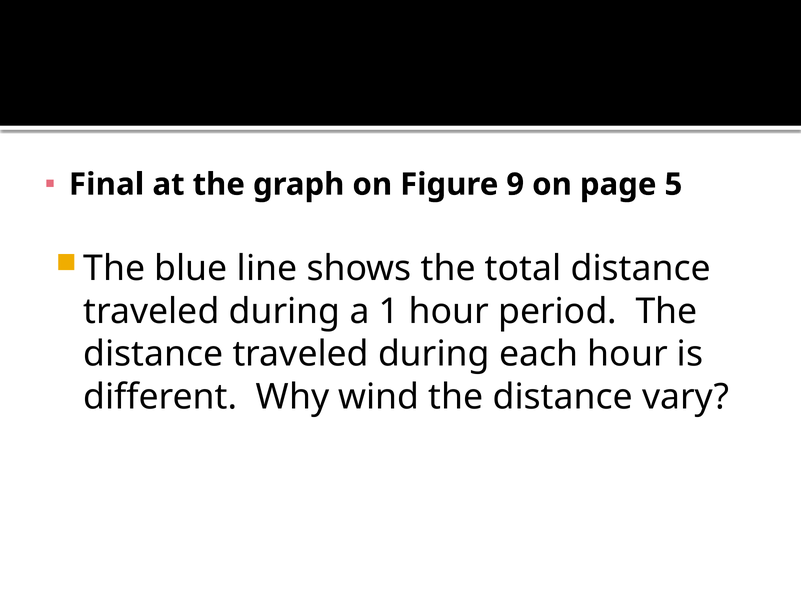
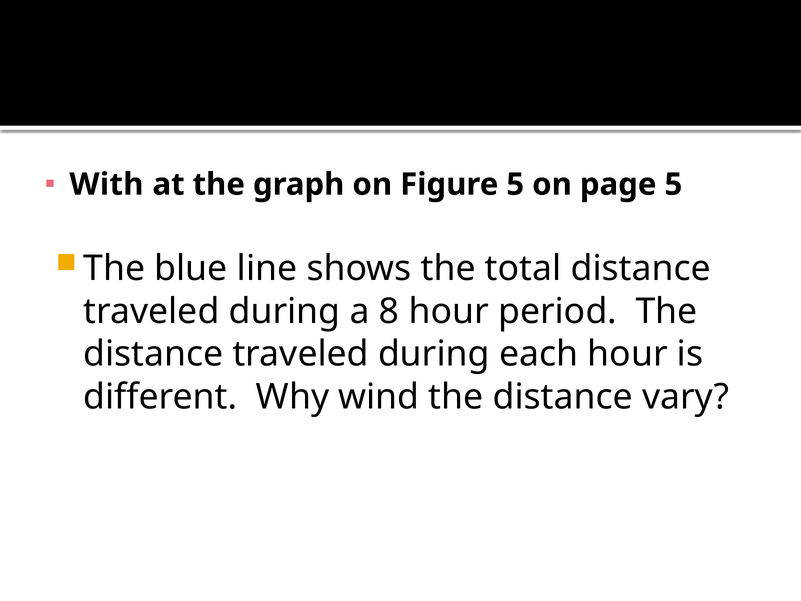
Final: Final -> With (106, 184)
Figure 9: 9 -> 5 (515, 184)
1: 1 -> 8 (389, 311)
